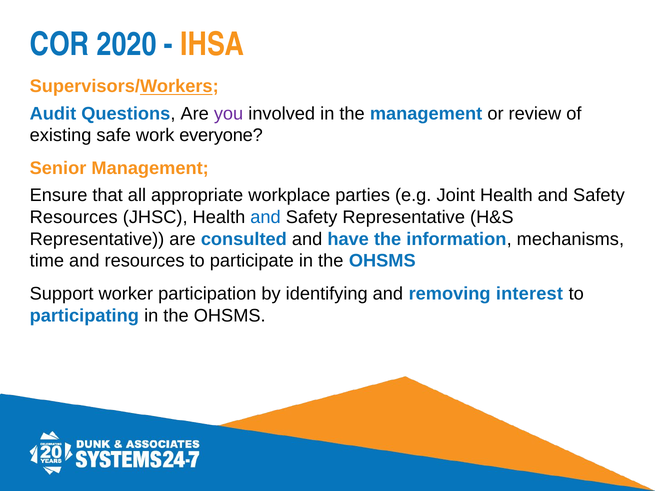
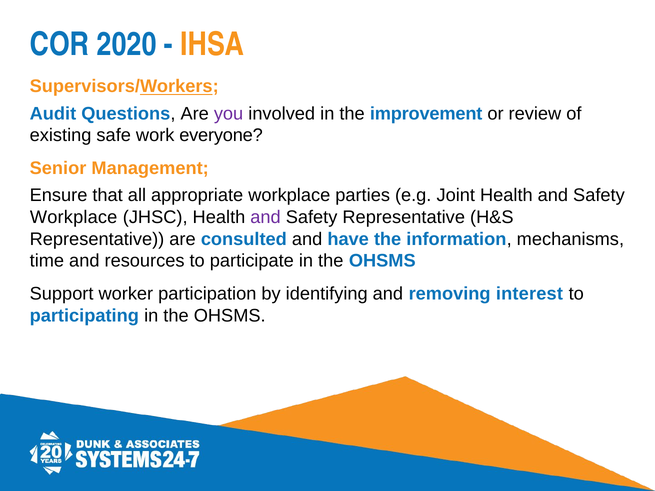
the management: management -> improvement (426, 114)
Resources: Resources -> Workplace (74, 217)
and colour: blue -> purple (265, 217)
